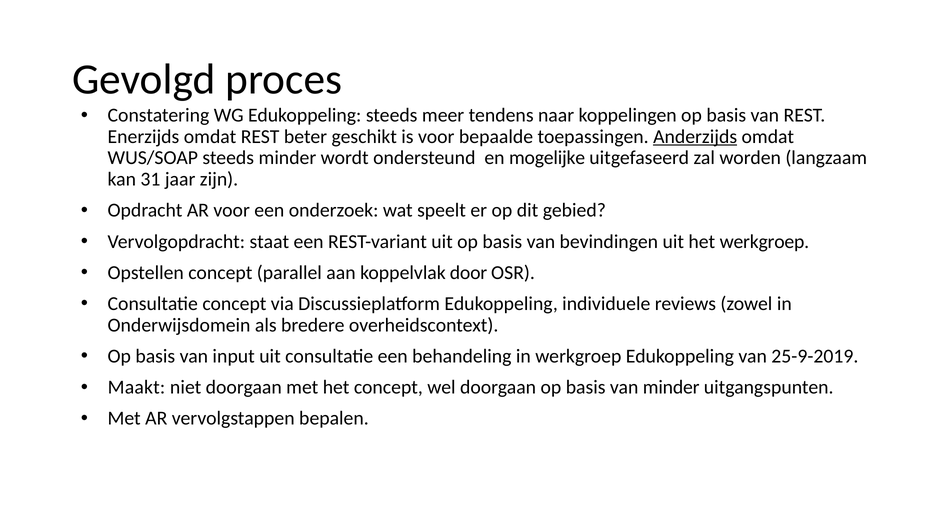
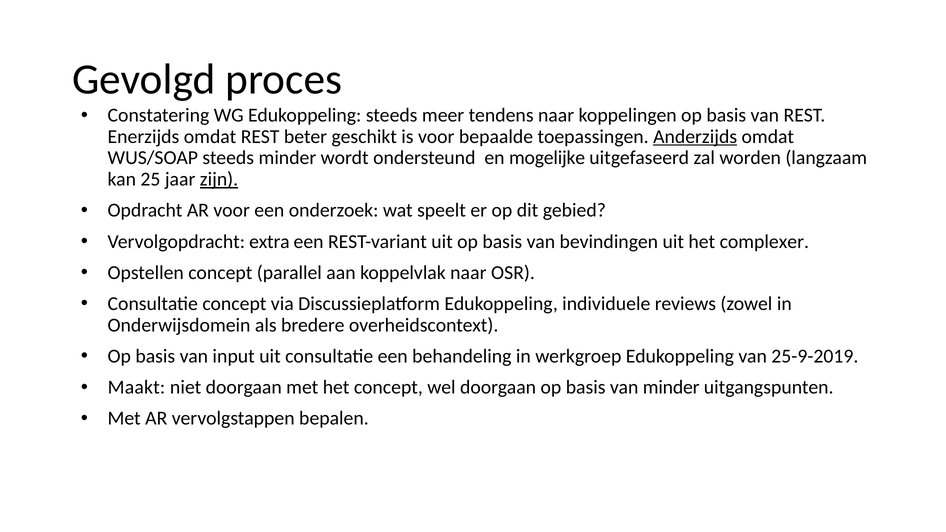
31: 31 -> 25 (150, 179)
zijn underline: none -> present (219, 179)
staat: staat -> extra (269, 242)
het werkgroep: werkgroep -> complexer (764, 242)
koppelvlak door: door -> naar (468, 273)
